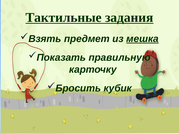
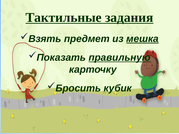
правильную underline: none -> present (120, 58)
